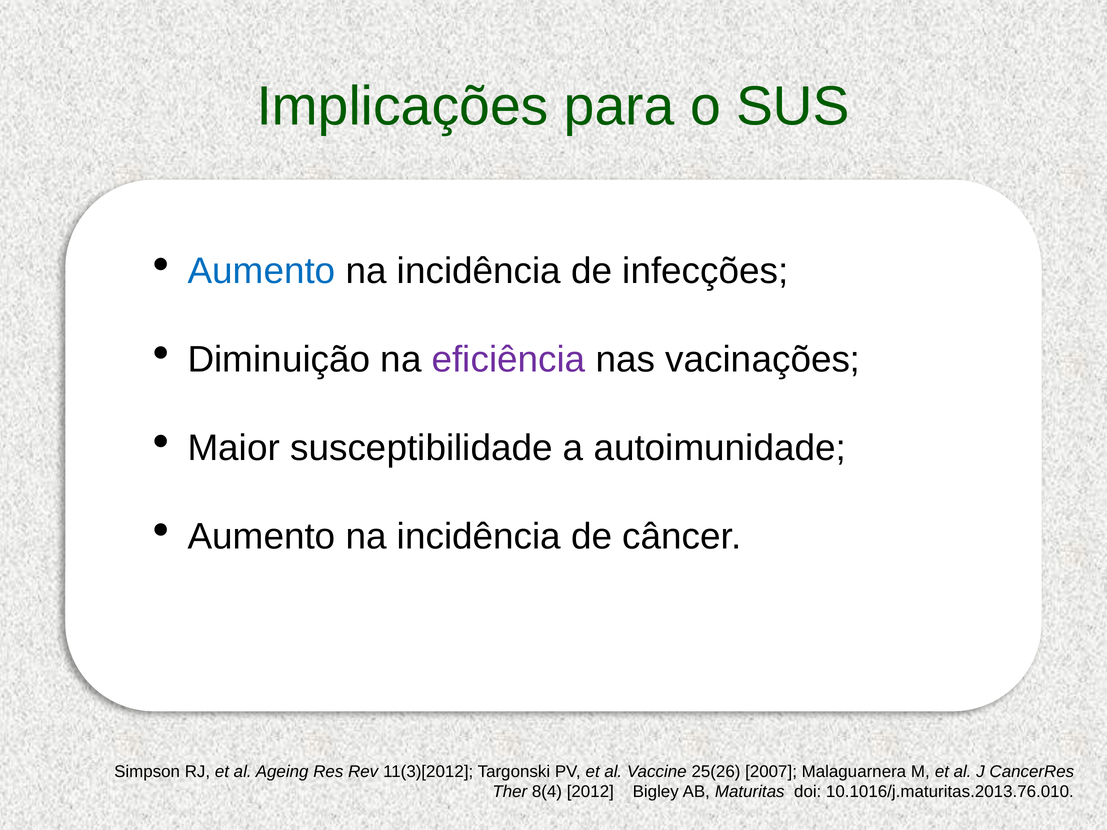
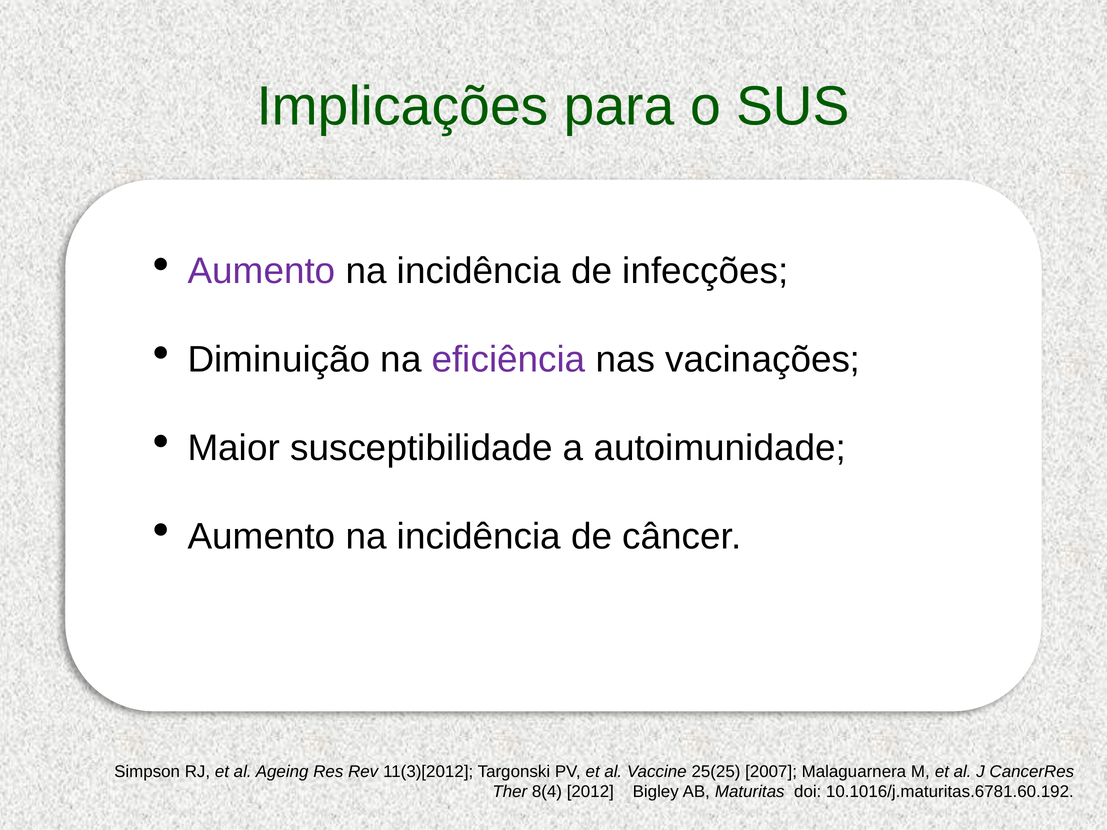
Aumento colour: blue -> purple (262, 271)
25(26: 25(26 -> 25(25 (716, 772)
10.1016/j.maturitas.2013.76.010: 10.1016/j.maturitas.2013.76.010 -> 10.1016/j.maturitas.6781.60.192 (950, 792)
